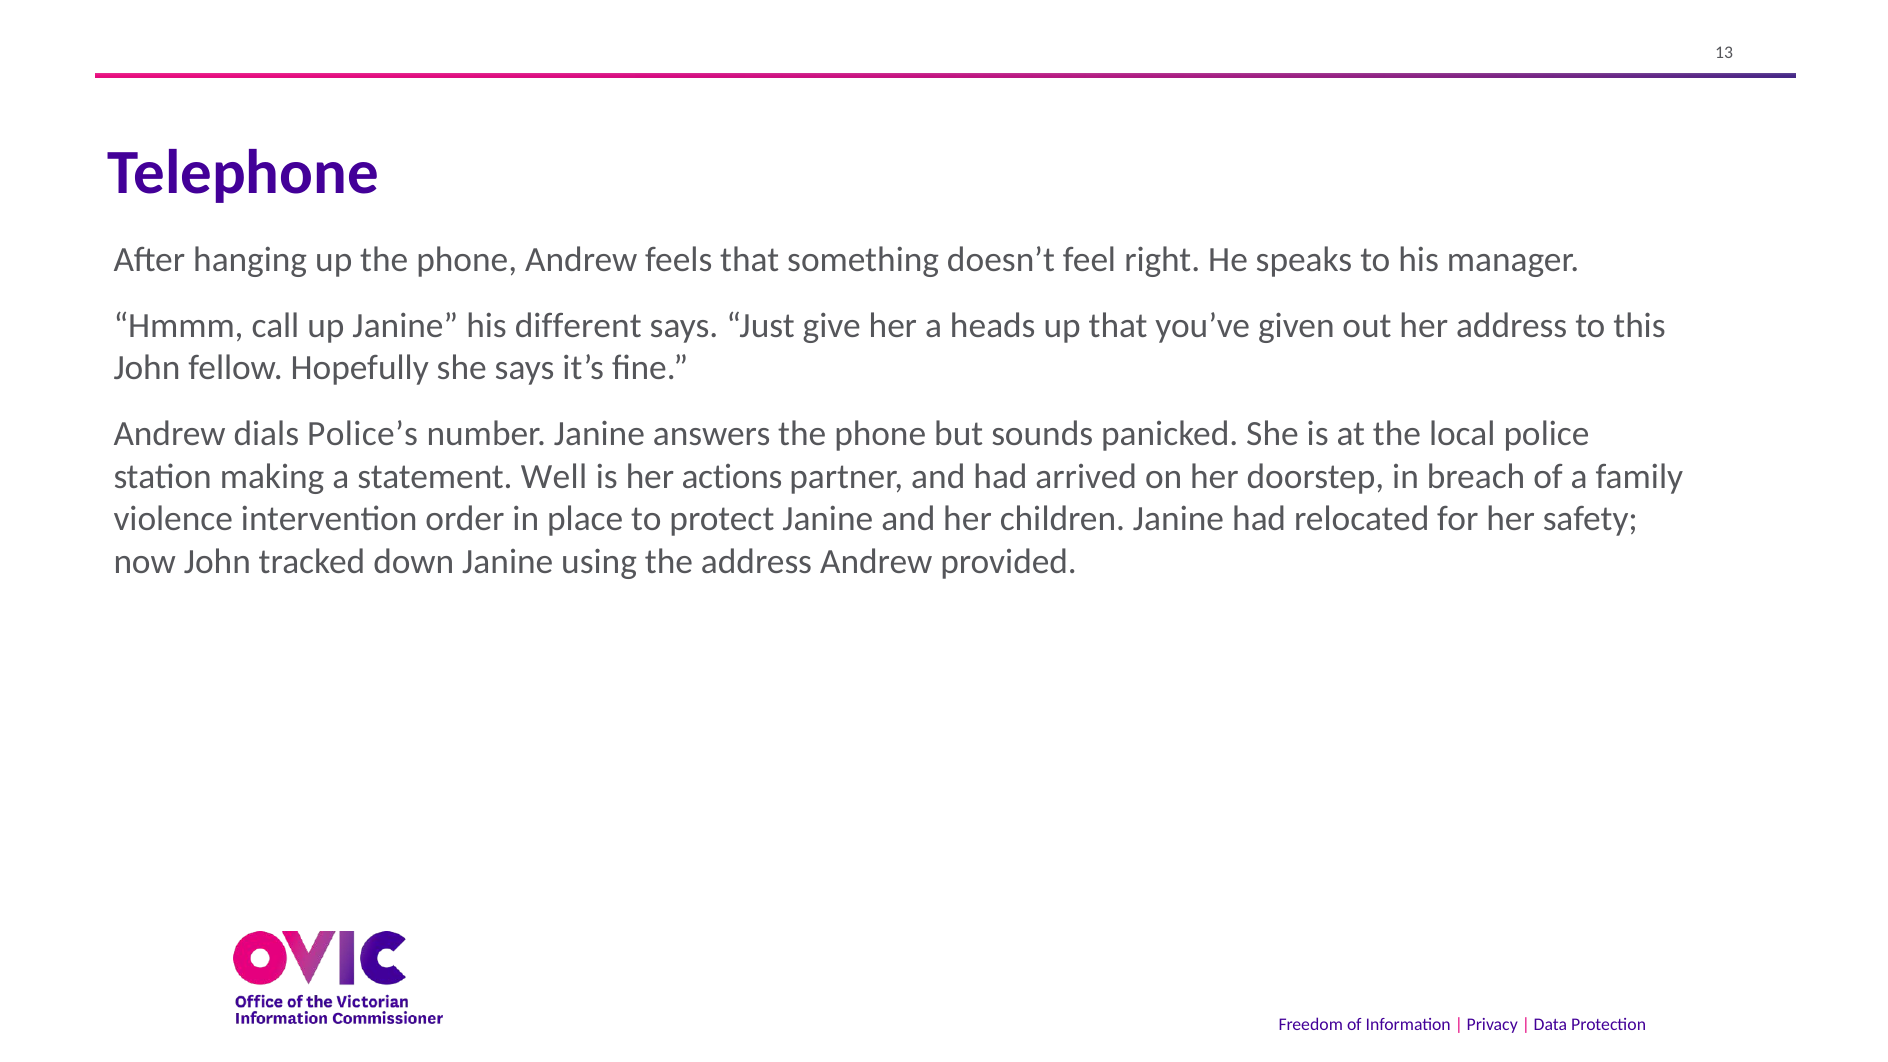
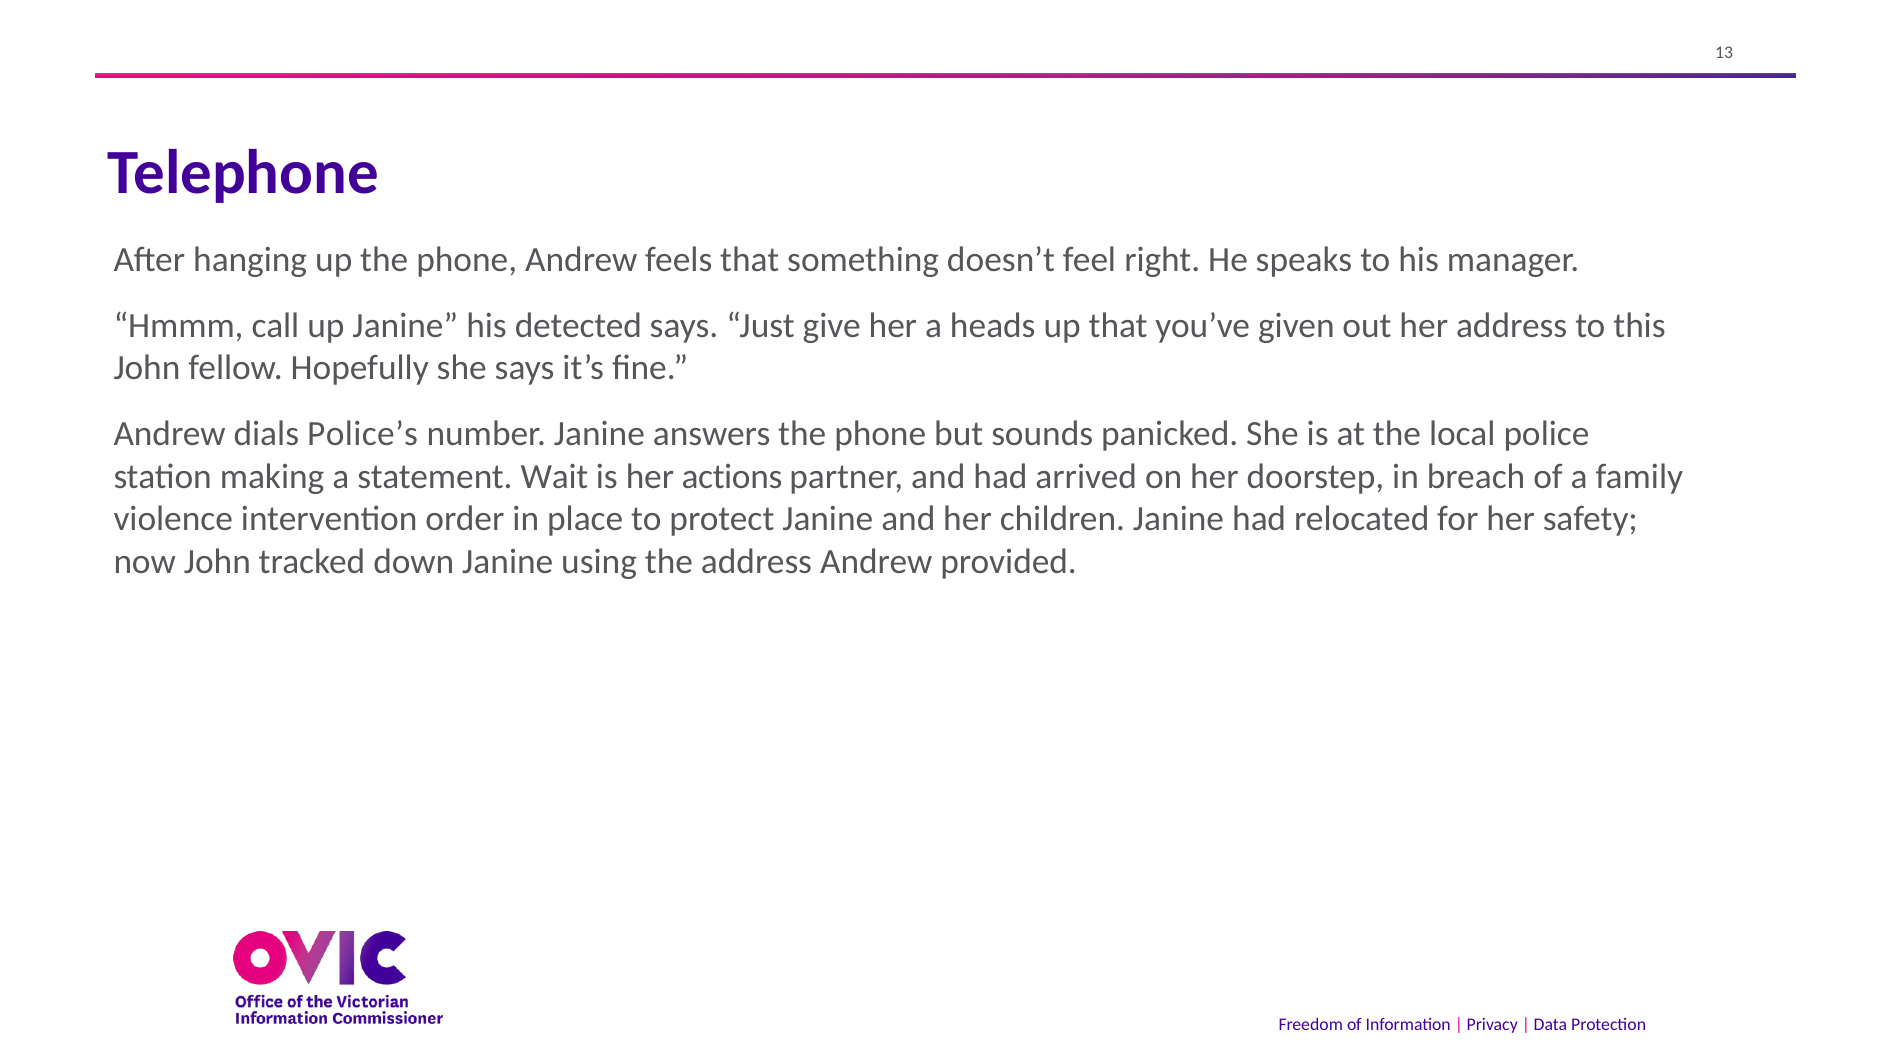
different: different -> detected (578, 326)
Well: Well -> Wait (554, 477)
